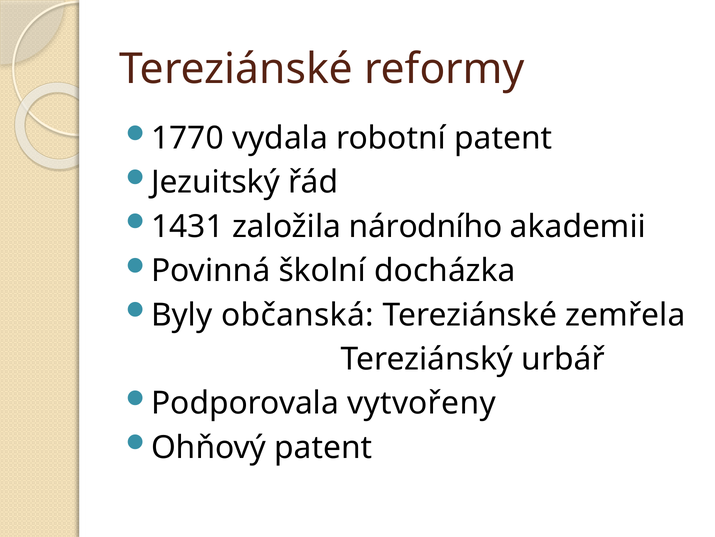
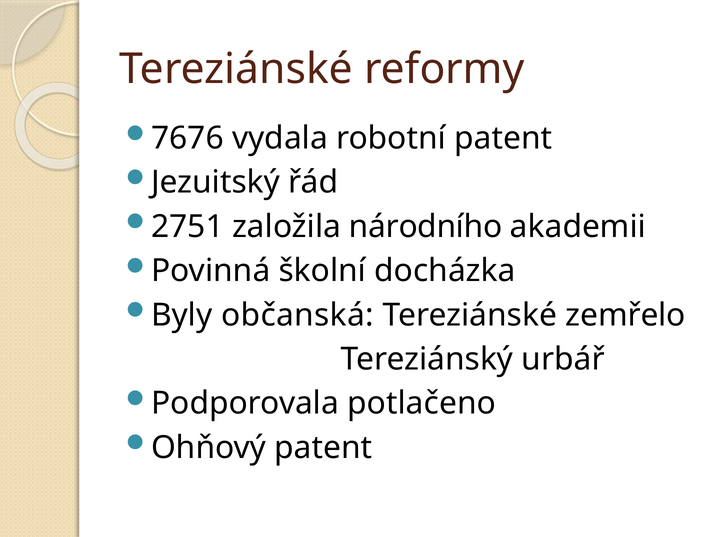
1770: 1770 -> 7676 (187, 138)
1431: 1431 -> 2751 (187, 226)
zemřela: zemřela -> zemřelo (626, 315)
vytvořeny: vytvořeny -> potlačeno (422, 403)
